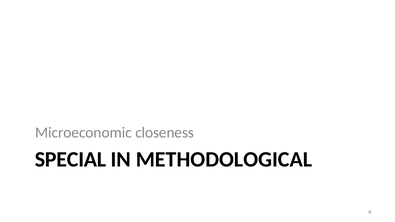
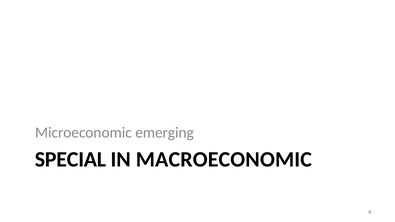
closeness: closeness -> emerging (165, 133)
METHODOLOGICAL: METHODOLOGICAL -> MACROECONOMIC (224, 159)
